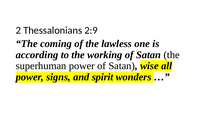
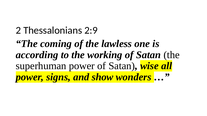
spirit: spirit -> show (103, 77)
